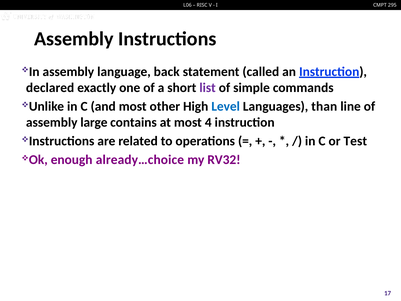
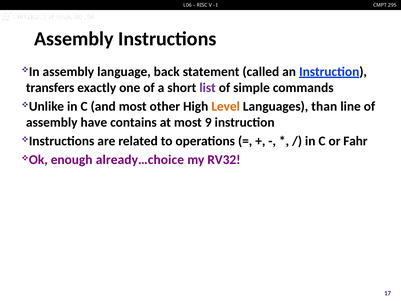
declared: declared -> transfers (50, 88)
Level colour: blue -> orange (226, 106)
large: large -> have (94, 122)
4: 4 -> 9 (208, 122)
Test: Test -> Fahr (355, 141)
